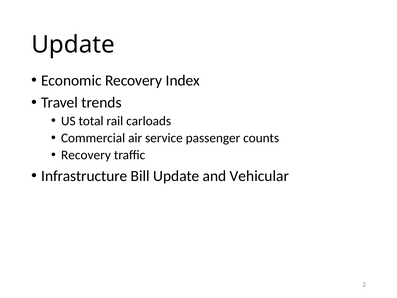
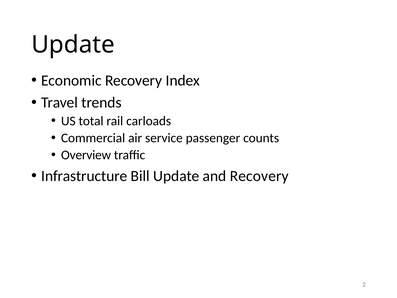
Recovery: Recovery -> Overview (86, 155)
and Vehicular: Vehicular -> Recovery (259, 176)
